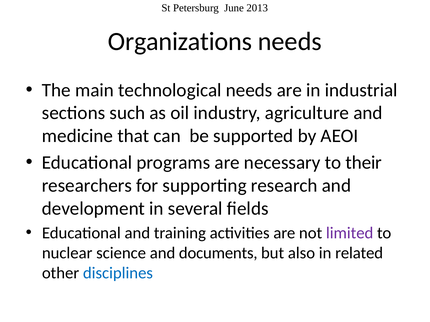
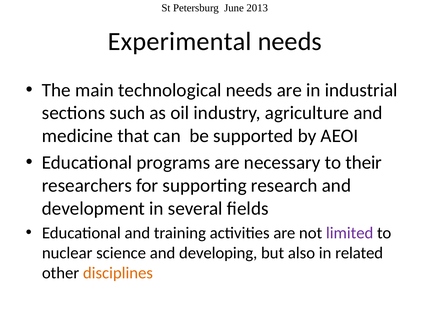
Organizations: Organizations -> Experimental (180, 42)
documents: documents -> developing (218, 253)
disciplines colour: blue -> orange (118, 274)
